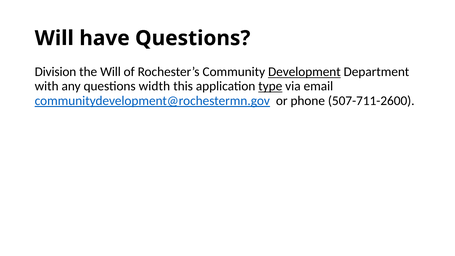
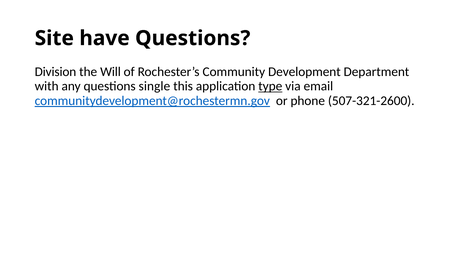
Will: Will -> Site (54, 38)
Development underline: present -> none (304, 72)
width: width -> single (154, 86)
507-711-2600: 507-711-2600 -> 507-321-2600 (371, 101)
